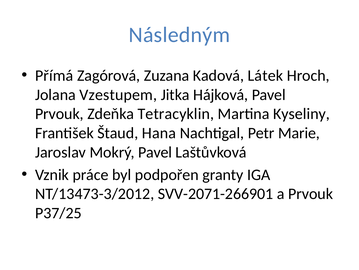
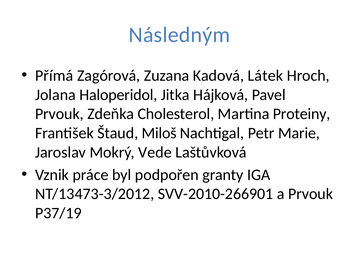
Vzestupem: Vzestupem -> Haloperidol (118, 94)
Tetracyklin: Tetracyklin -> Cholesterol (176, 114)
Kyseliny: Kyseliny -> Proteiny (302, 114)
Hana: Hana -> Miloš (159, 133)
Mokrý Pavel: Pavel -> Vede (155, 152)
SVV-2071-266901: SVV-2071-266901 -> SVV-2010-266901 (216, 193)
P37/25: P37/25 -> P37/19 (58, 213)
